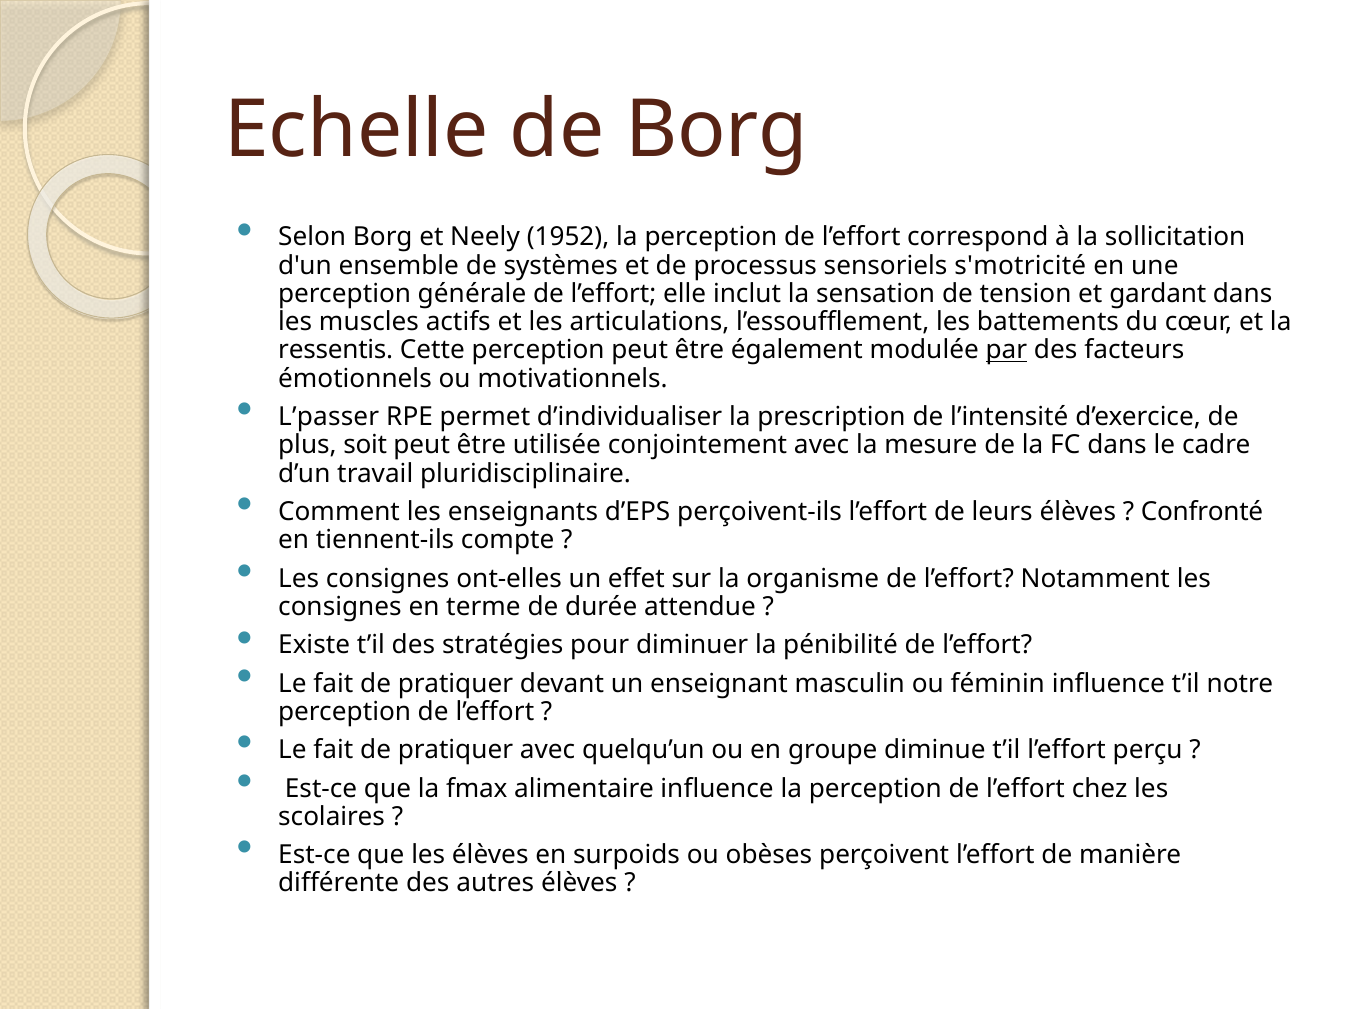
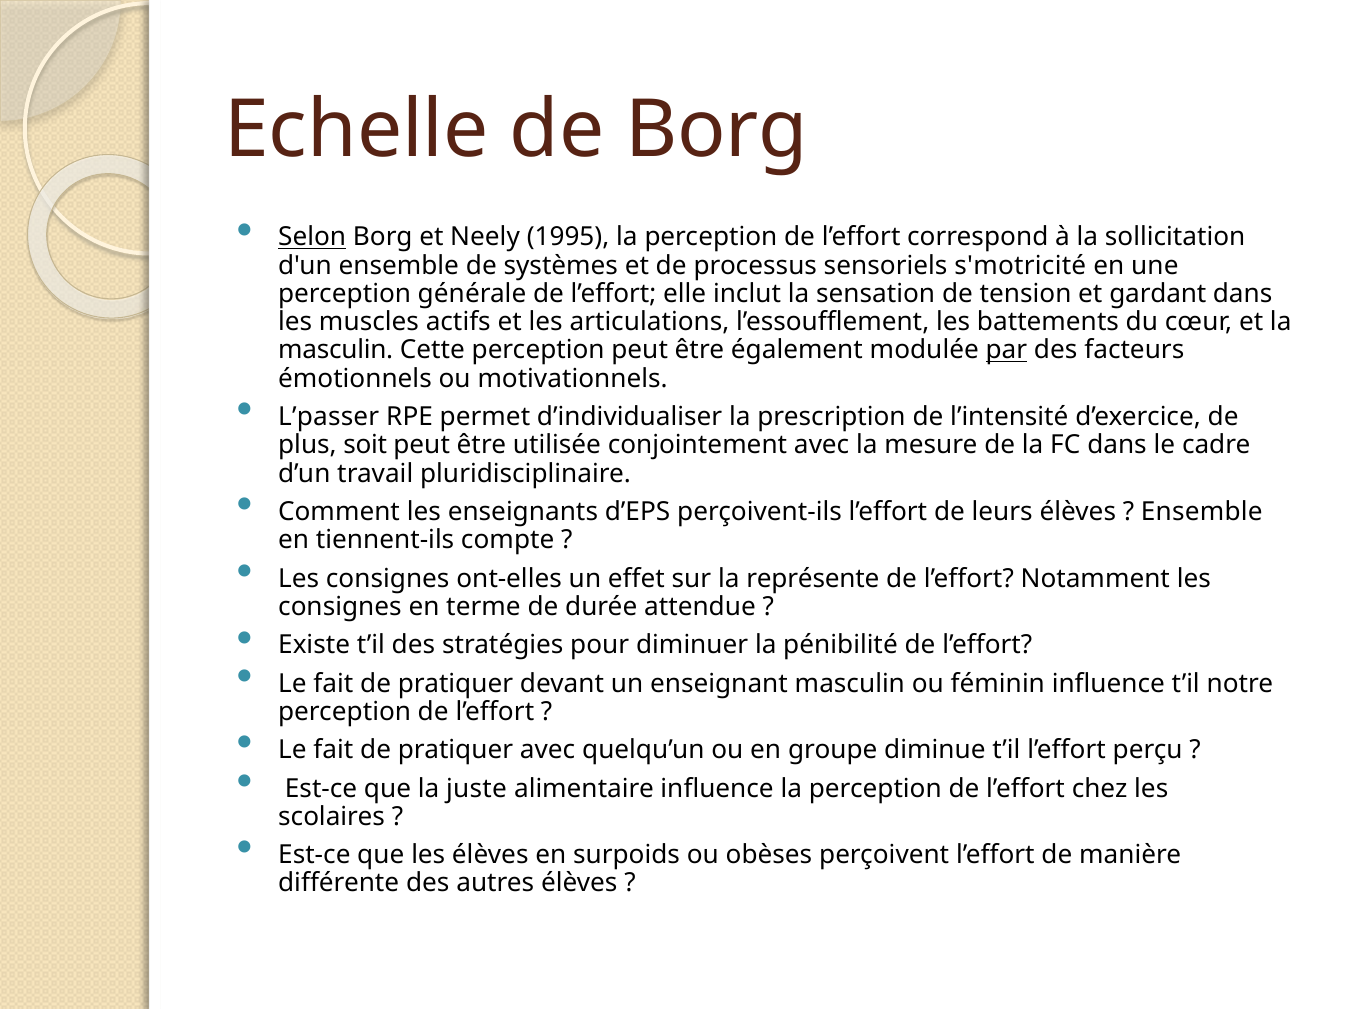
Selon underline: none -> present (312, 237)
1952: 1952 -> 1995 (568, 237)
ressentis: ressentis -> masculin (336, 350)
Confronté: Confronté -> Ensemble (1202, 512)
organisme: organisme -> représente (813, 578)
fmax: fmax -> juste (477, 788)
